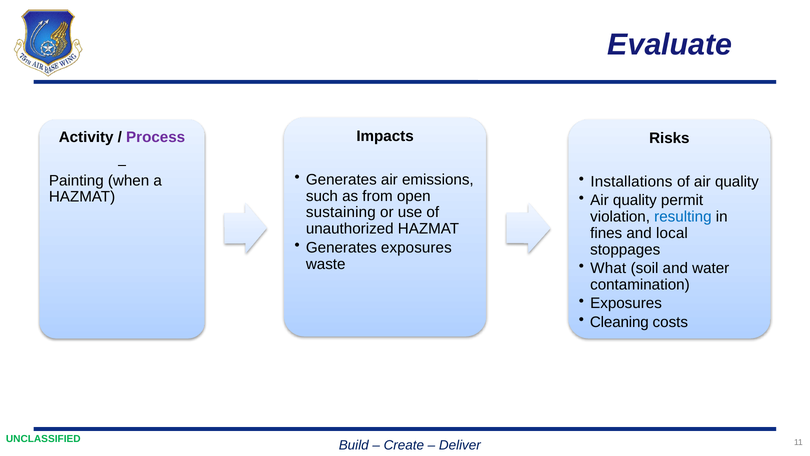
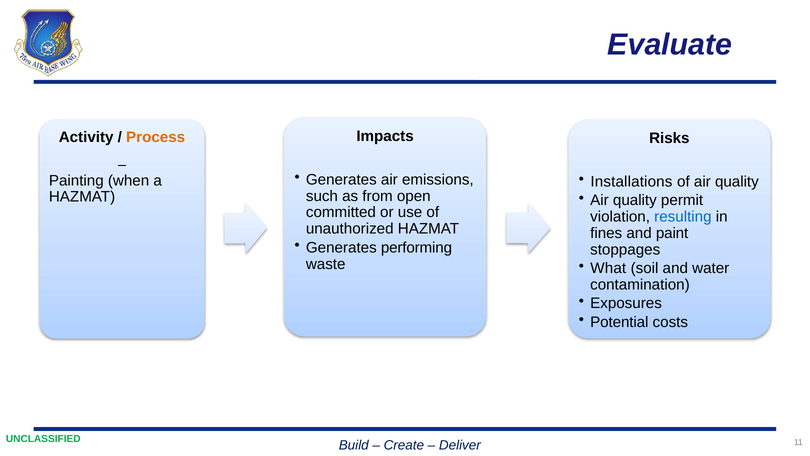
Process colour: purple -> orange (156, 137)
sustaining: sustaining -> committed (341, 212)
local: local -> paint (672, 233)
Generates exposures: exposures -> performing (416, 247)
Cleaning: Cleaning -> Potential (619, 322)
